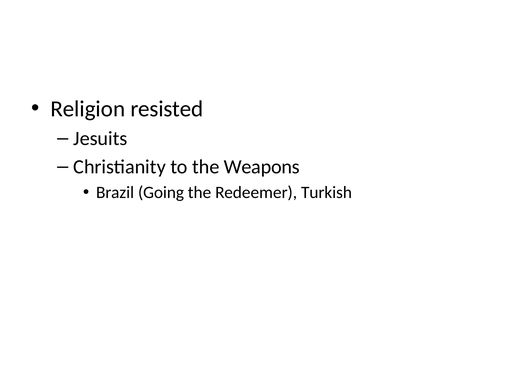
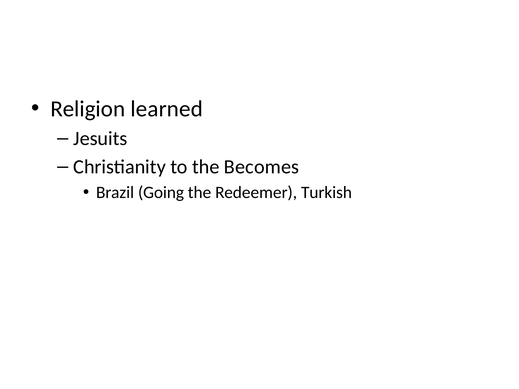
resisted: resisted -> learned (167, 109)
Weapons: Weapons -> Becomes (262, 167)
